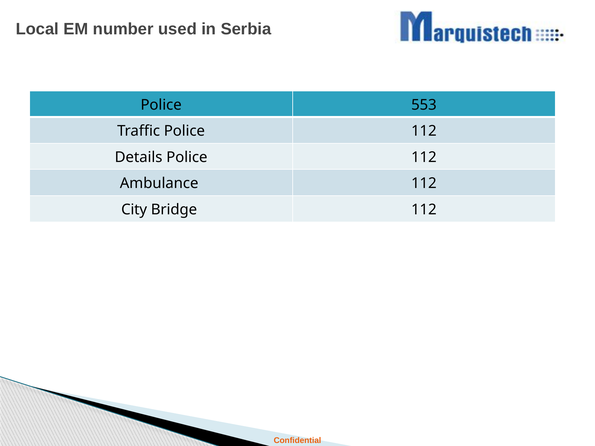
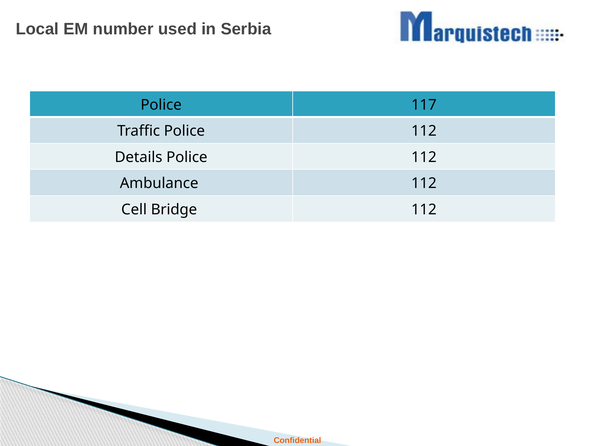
553: 553 -> 117 (424, 105)
City: City -> Cell (134, 210)
